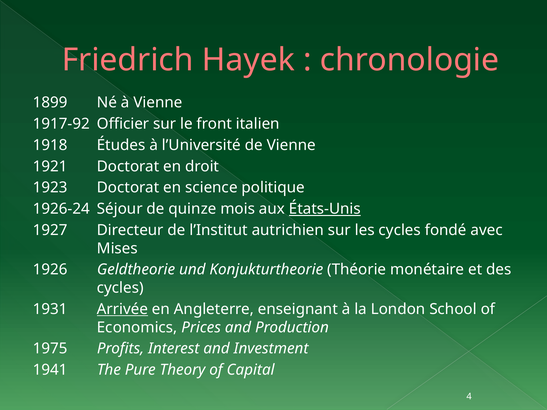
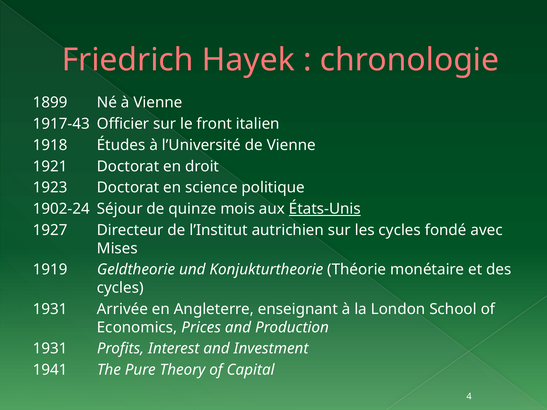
1917-92: 1917-92 -> 1917-43 (61, 124)
1926-24: 1926-24 -> 1902-24 (61, 209)
1926: 1926 -> 1919 (50, 270)
Arrivée underline: present -> none (122, 309)
1975: 1975 -> 1931 (50, 349)
